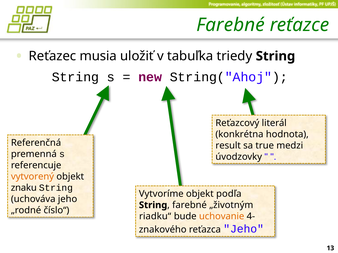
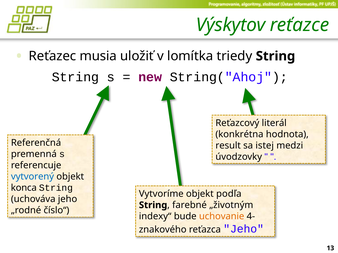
Farebné: Farebné -> Výskytov (231, 25)
tabuľka: tabuľka -> lomítka (190, 56)
true: true -> istej (265, 146)
vytvorený colour: orange -> blue (32, 177)
znaku: znaku -> konca (24, 188)
riadku“: riadku“ -> indexy“ (155, 217)
